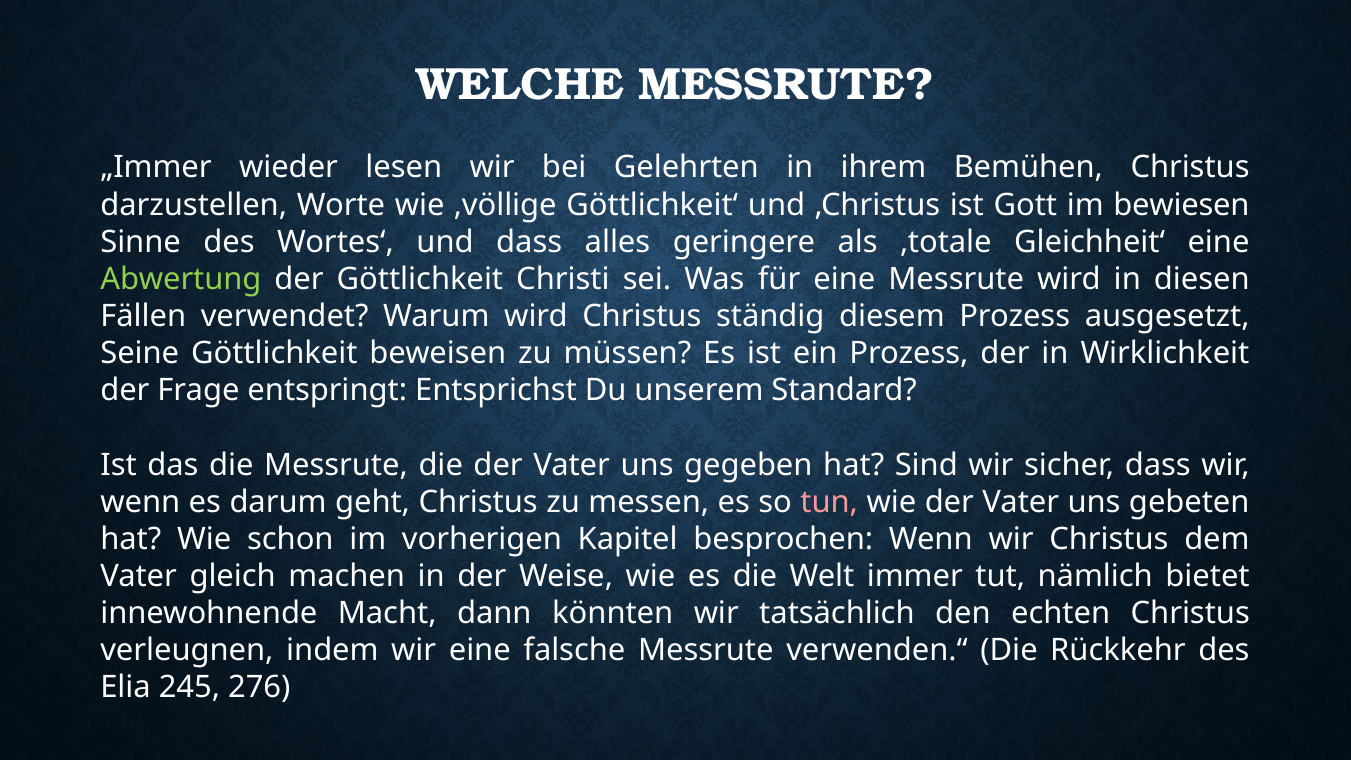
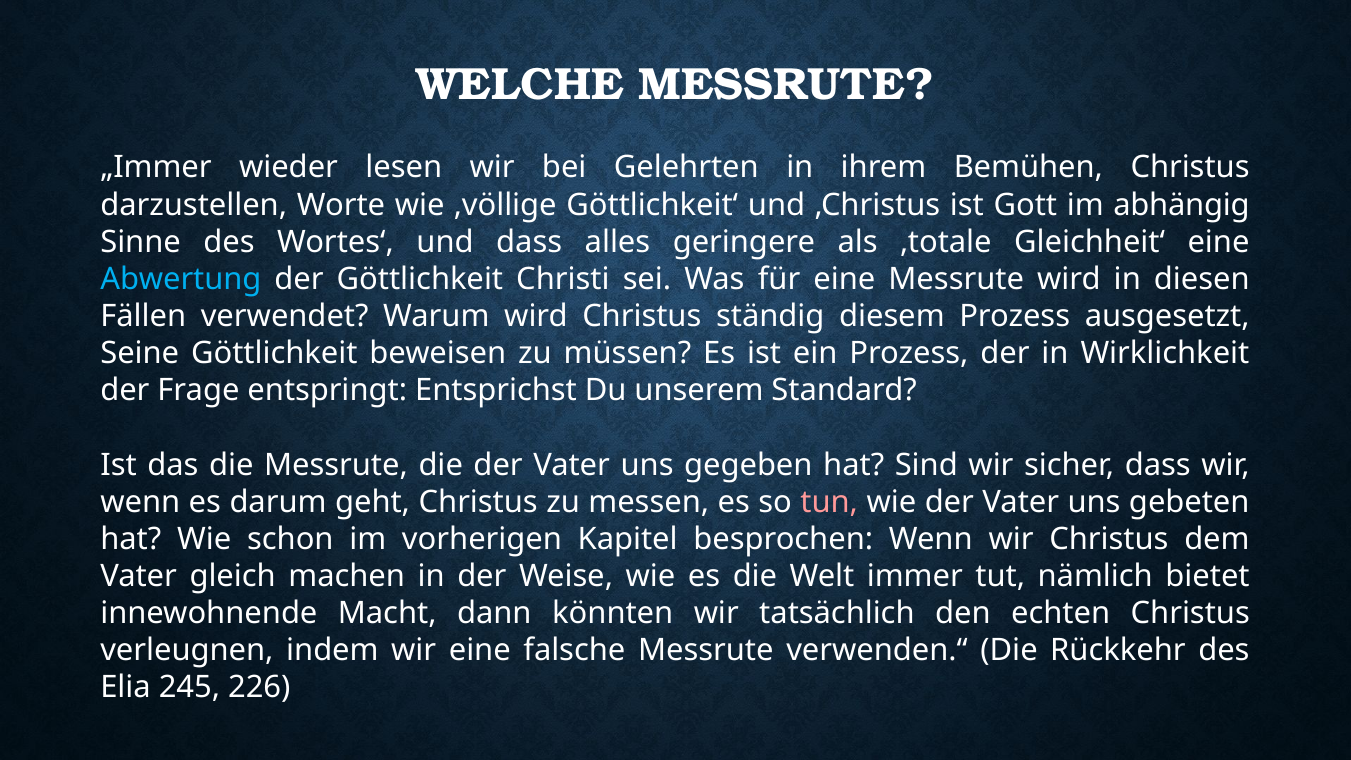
bewiesen: bewiesen -> abhängig (1182, 205)
Abwertung colour: light green -> light blue (181, 279)
276: 276 -> 226 (259, 688)
